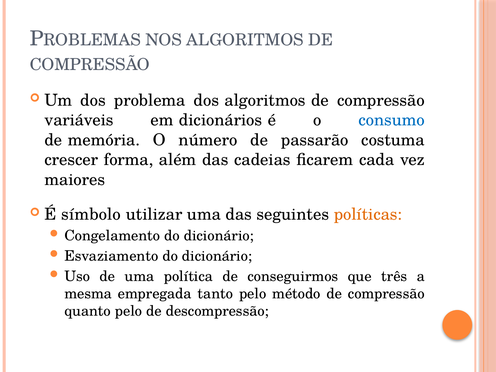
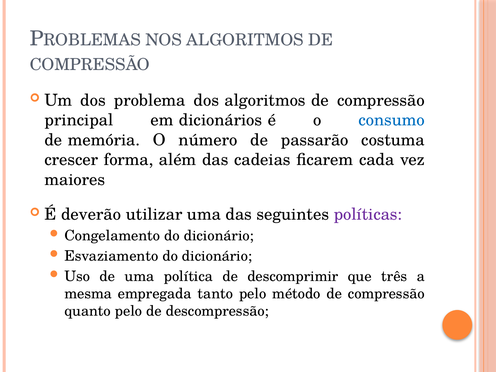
variáveis: variáveis -> principal (79, 120)
símbolo: símbolo -> deverão (91, 214)
políticas colour: orange -> purple (368, 214)
conseguirmos: conseguirmos -> descomprimir (293, 276)
